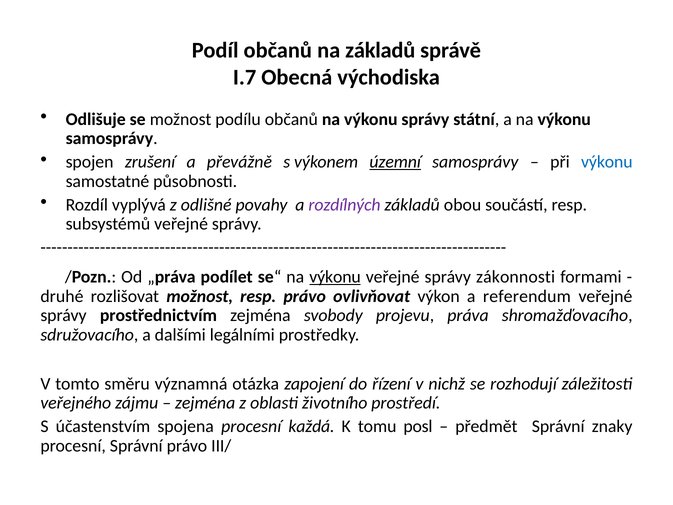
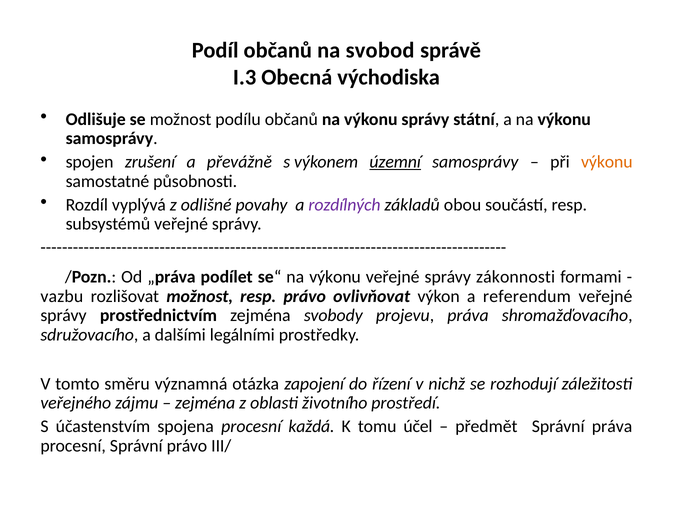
na základů: základů -> svobod (380, 50)
I.7: I.7 -> I.3 (245, 77)
výkonu colour: blue -> orange (607, 162)
výkonu underline: present -> none (335, 277)
druhé: druhé -> vazbu (62, 296)
posl: posl -> účel (418, 426)
Správní znaky: znaky -> práva (612, 426)
